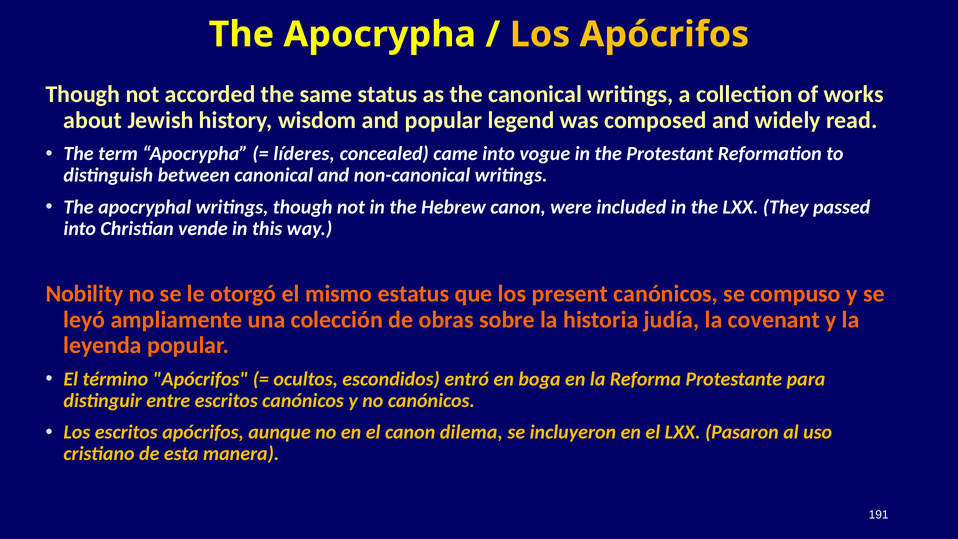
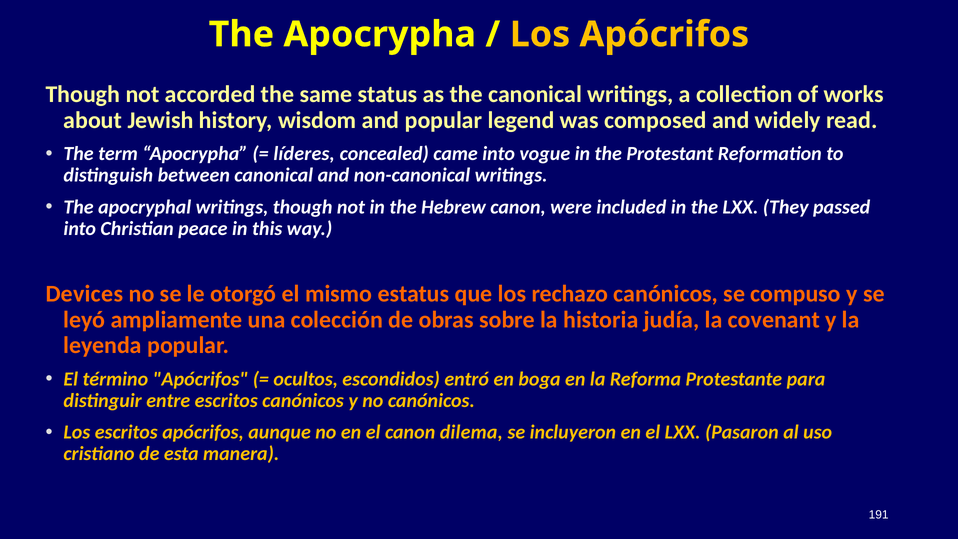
vende: vende -> peace (203, 228)
Nobility: Nobility -> Devices (84, 294)
present: present -> rechazo (570, 294)
